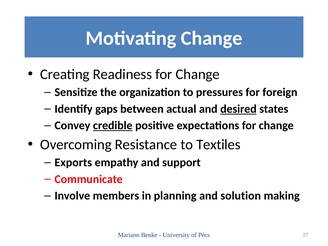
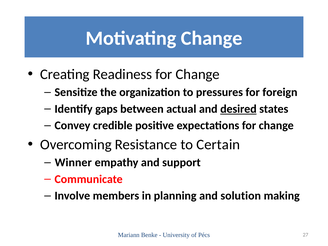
credible underline: present -> none (113, 126)
Textiles: Textiles -> Certain (218, 145)
Exports: Exports -> Winner (73, 163)
